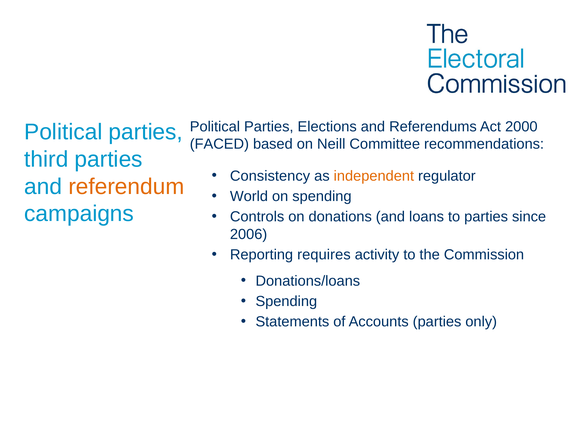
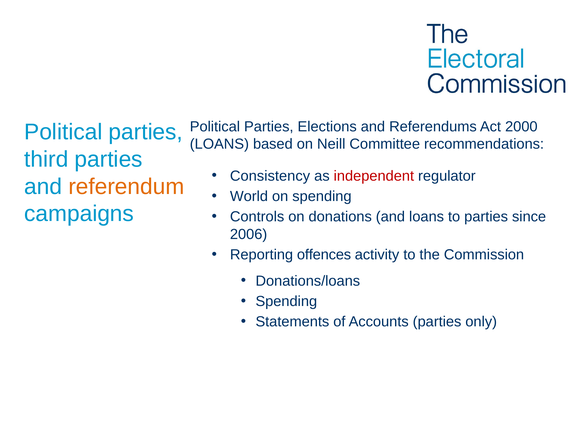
FACED: FACED -> LOANS (219, 144)
independent colour: orange -> red (374, 176)
requires: requires -> offences (324, 255)
